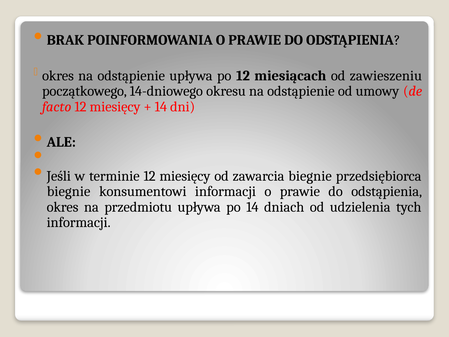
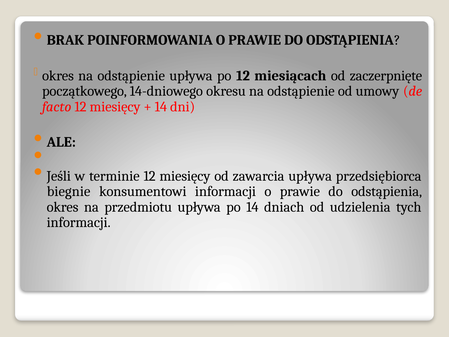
zawieszeniu: zawieszeniu -> zaczerpnięte (386, 76)
zawarcia biegnie: biegnie -> upływa (310, 176)
